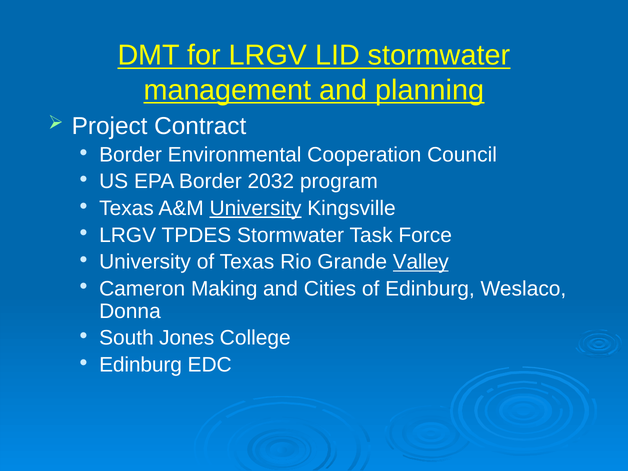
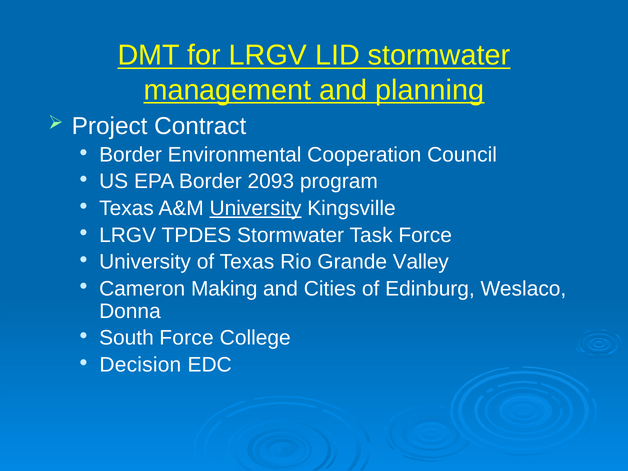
2032: 2032 -> 2093 (271, 182)
Valley underline: present -> none (421, 262)
South Jones: Jones -> Force (187, 338)
Edinburg: Edinburg -> Decision (140, 365)
